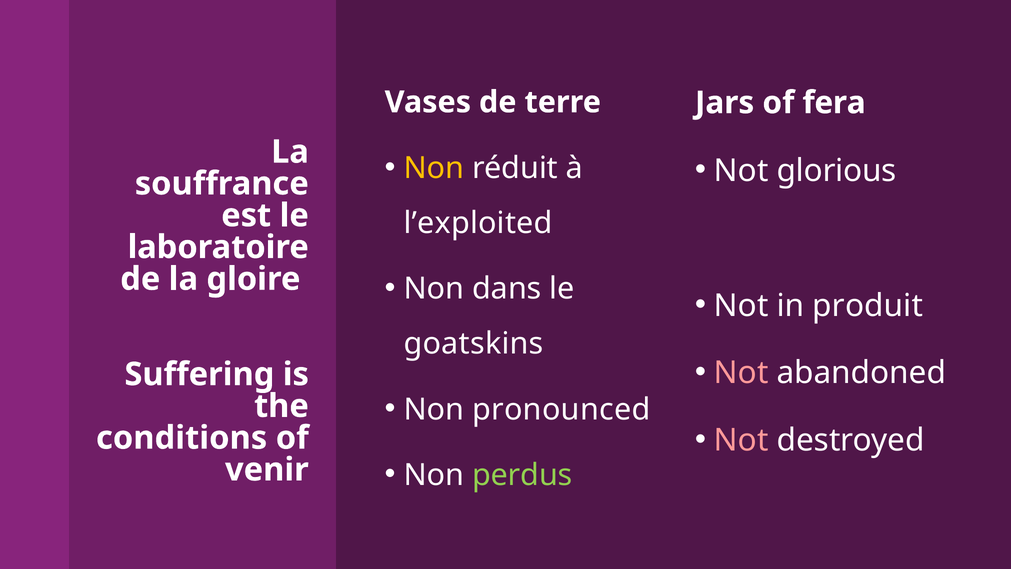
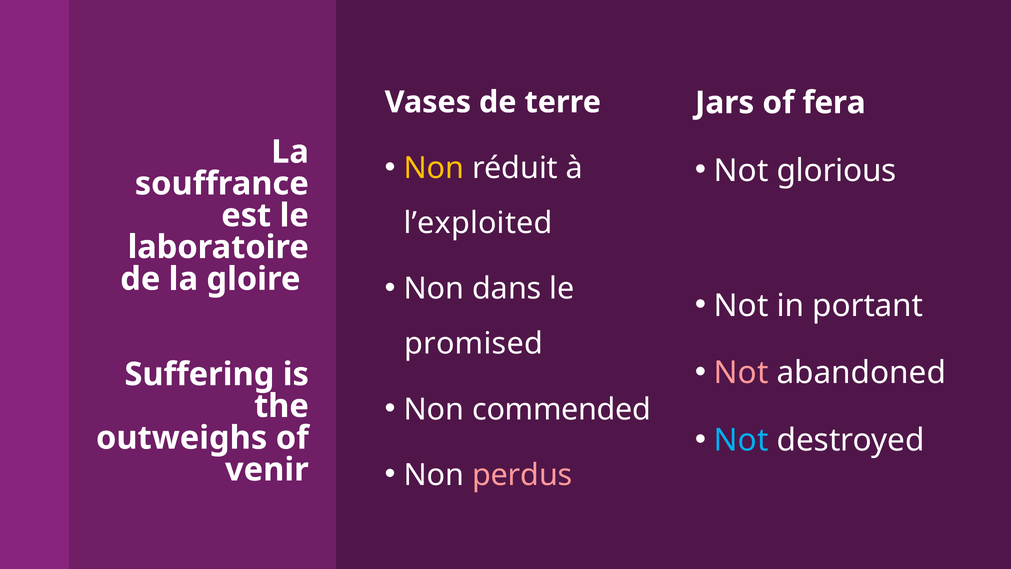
produit: produit -> portant (868, 305)
goatskins: goatskins -> promised (474, 344)
pronounced: pronounced -> commended (562, 409)
Not colour: pink -> light blue (741, 440)
conditions: conditions -> outweighs (182, 438)
perdus colour: light green -> pink (522, 475)
